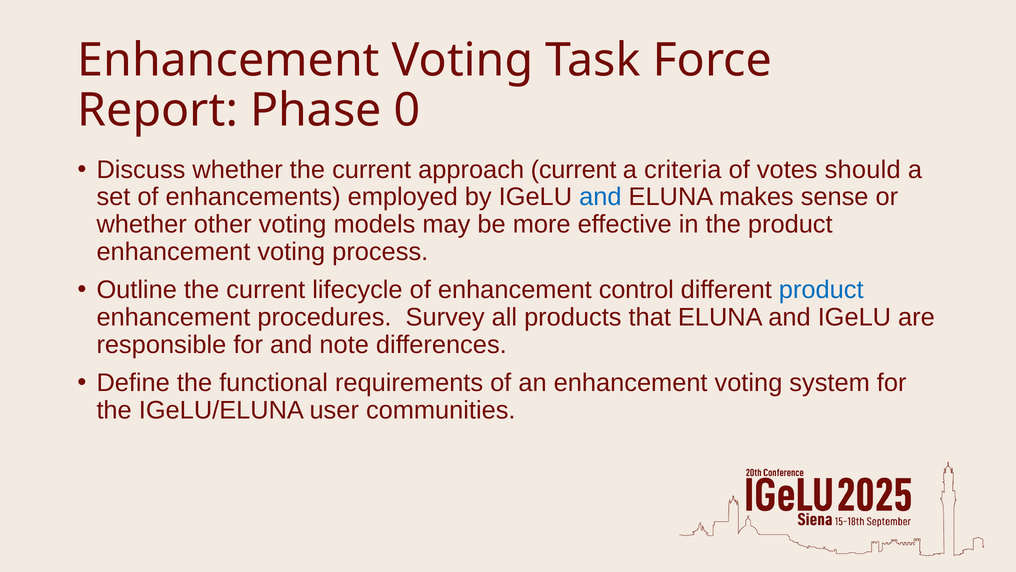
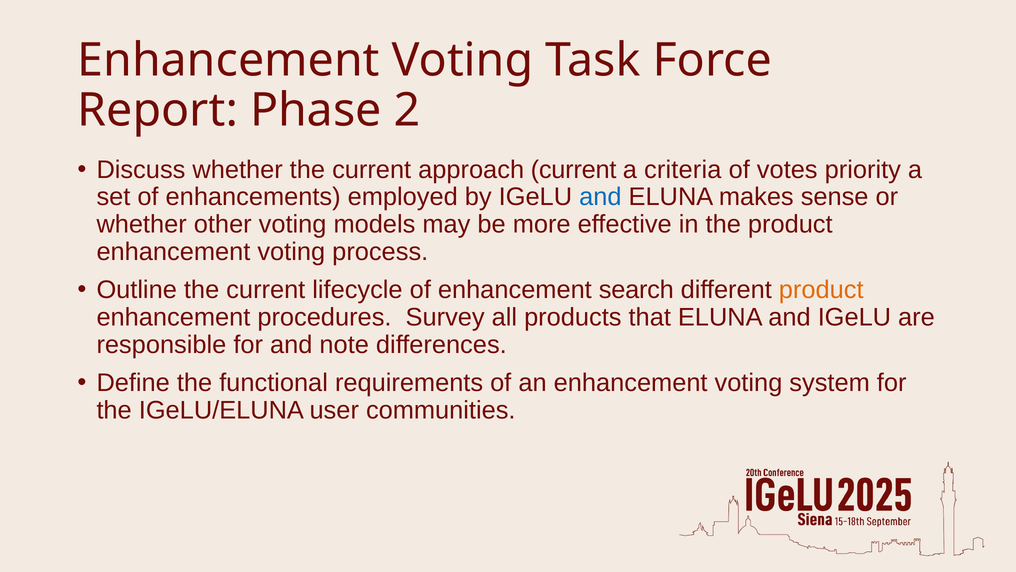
0: 0 -> 2 (407, 110)
should: should -> priority (863, 170)
control: control -> search (636, 290)
product colour: blue -> orange (821, 290)
